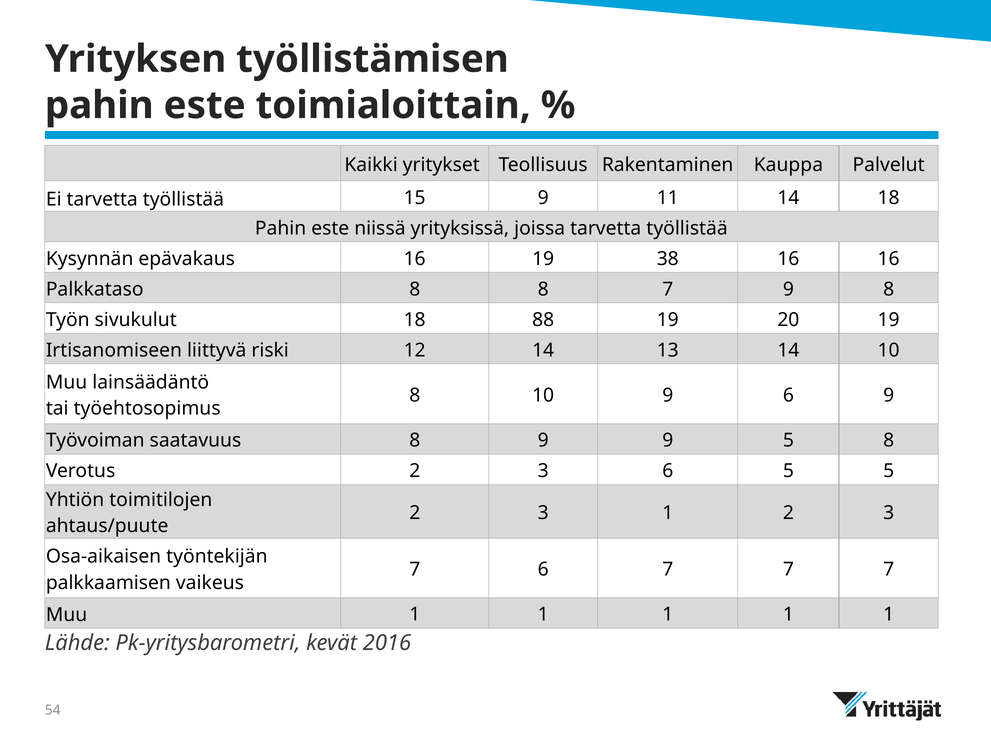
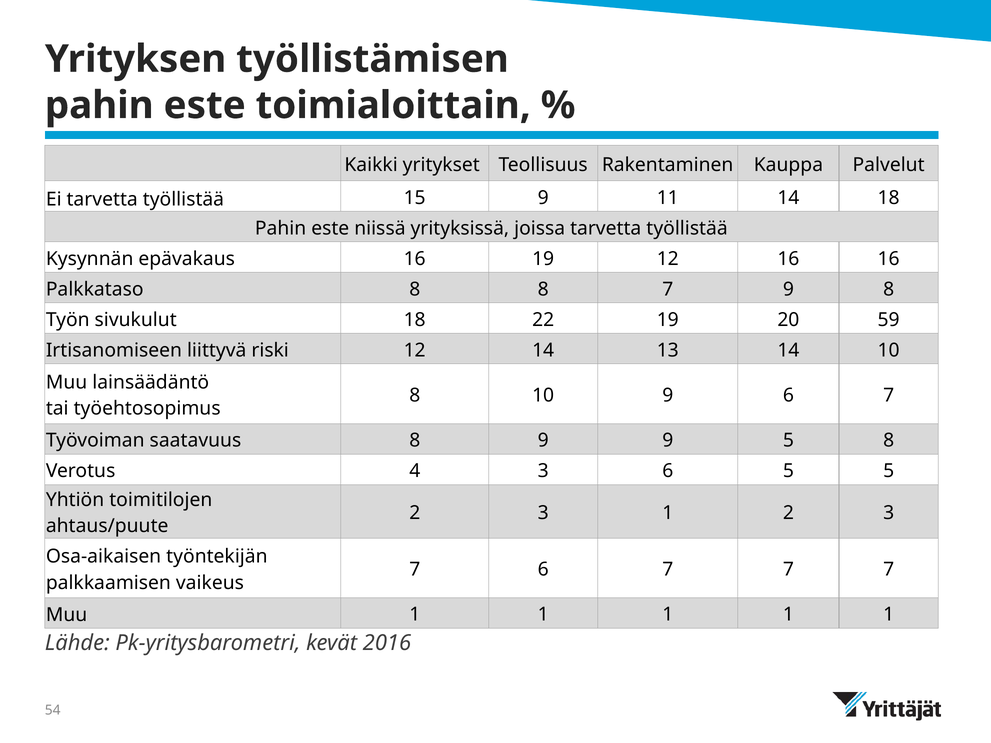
19 38: 38 -> 12 (668, 259)
88: 88 -> 22 (543, 320)
20 19: 19 -> 59 (889, 320)
9 6 9: 9 -> 7 (889, 395)
Verotus 2: 2 -> 4 (415, 471)
